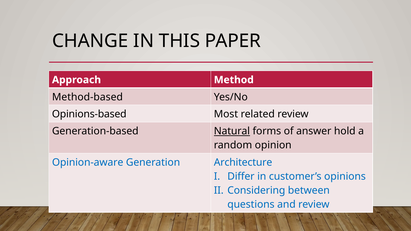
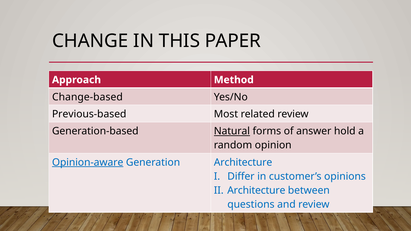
Method-based: Method-based -> Change-based (87, 97)
Opinions-based: Opinions-based -> Previous-based (89, 114)
Opinion-aware underline: none -> present (88, 162)
Considering: Considering -> Architecture (256, 190)
